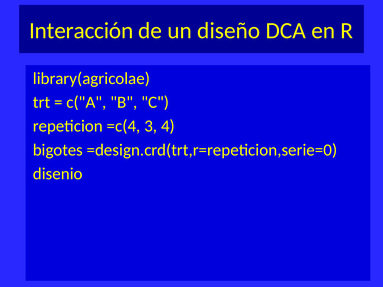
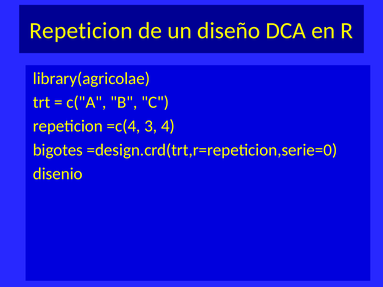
Interacción: Interacción -> Repeticion (81, 31)
